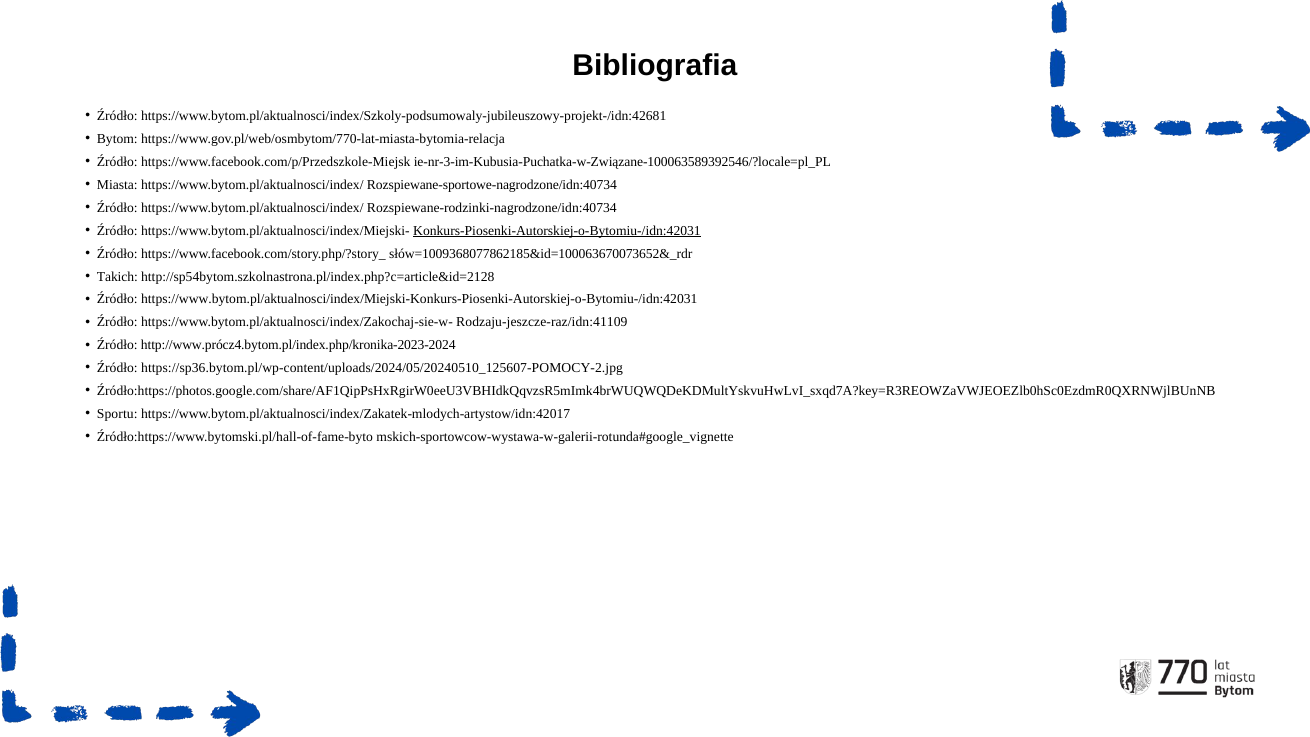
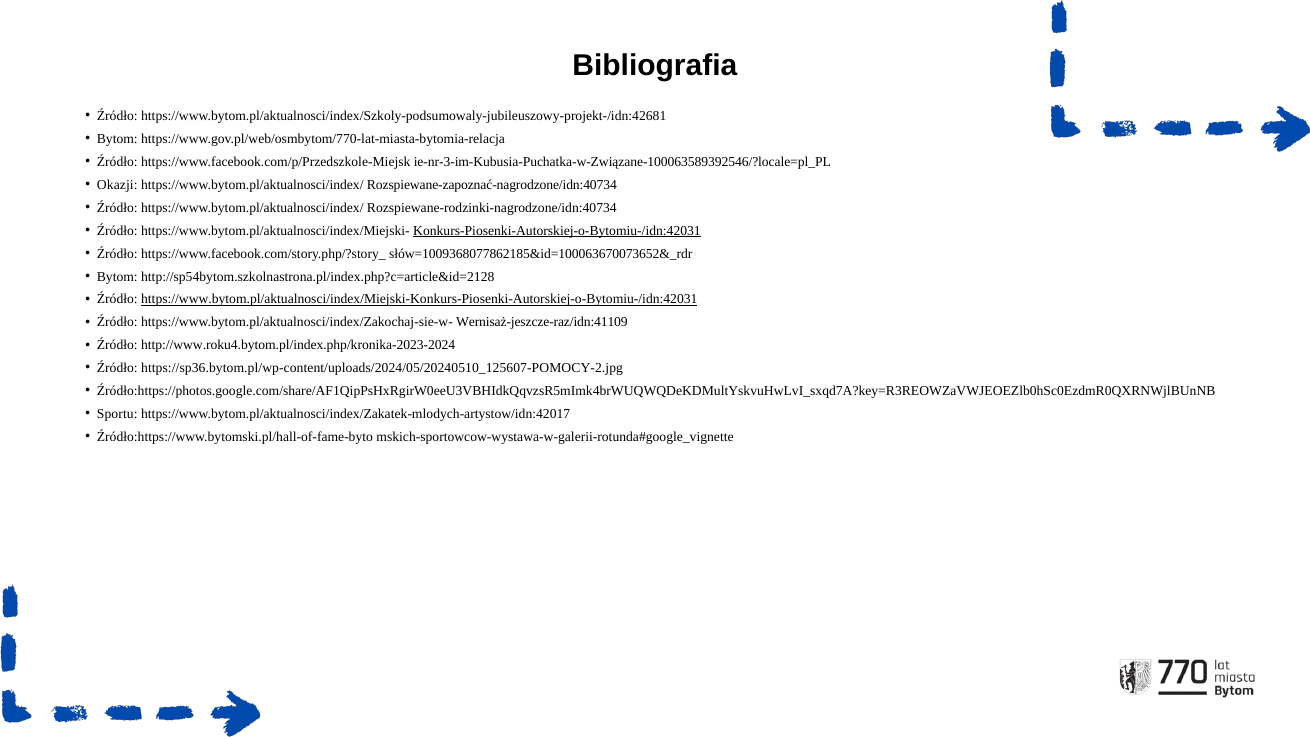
Miasta: Miasta -> Okazji (117, 185)
Rozspiewane-sportowe-nagrodzone/idn:40734: Rozspiewane-sportowe-nagrodzone/idn:40734 -> Rozspiewane-zapoznać-nagrodzone/idn:40734 (492, 185)
Takich: Takich -> Bytom (117, 277)
https://www.bytom.pl/aktualnosci/index/Miejski-Konkurs-Piosenki-Autorskiej-o-Bytomiu-/idn:42031 underline: none -> present (419, 299)
Rodzaju-jeszcze-raz/idn:41109: Rodzaju-jeszcze-raz/idn:41109 -> Wernisaż-jeszcze-raz/idn:41109 (542, 322)
http://www.prócz4.bytom.pl/index.php/kronika-2023-2024: http://www.prócz4.bytom.pl/index.php/kronika-2023-2024 -> http://www.roku4.bytom.pl/index.php/kronika-2023-2024 (298, 345)
